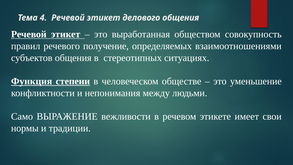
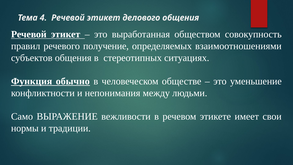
степени: степени -> обычно (73, 81)
